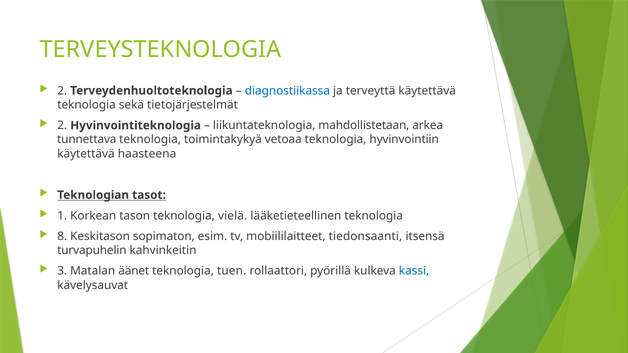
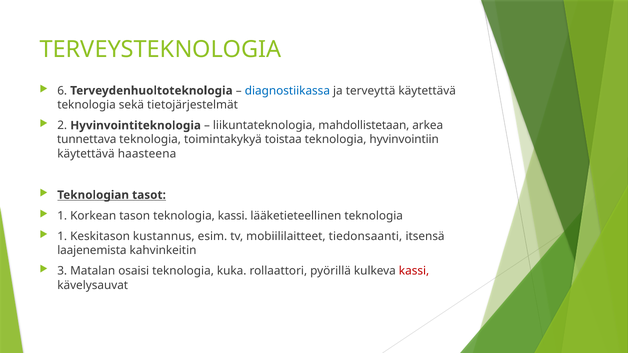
2: 2 -> 6 (62, 91)
vetoaa: vetoaa -> toistaa (283, 140)
teknologia vielä: vielä -> kassi (233, 216)
8: 8 -> 1 (62, 236)
sopimaton: sopimaton -> kustannus (164, 236)
turvapuhelin: turvapuhelin -> laajenemista (92, 251)
äänet: äänet -> osaisi (134, 271)
tuen: tuen -> kuka (232, 271)
kassi colour: blue -> red (414, 271)
